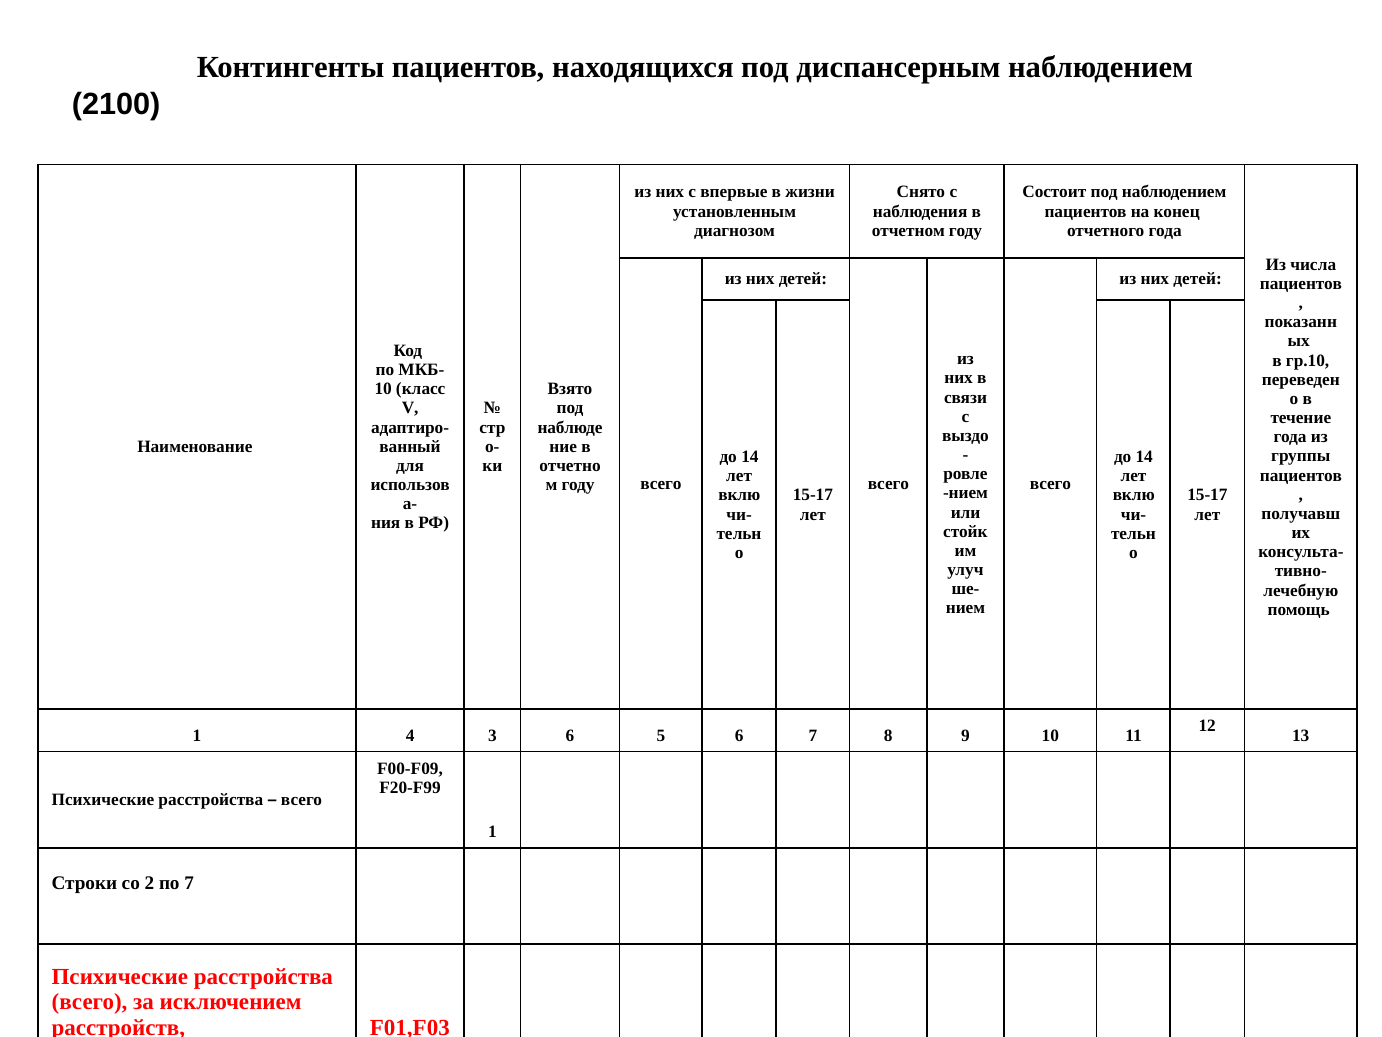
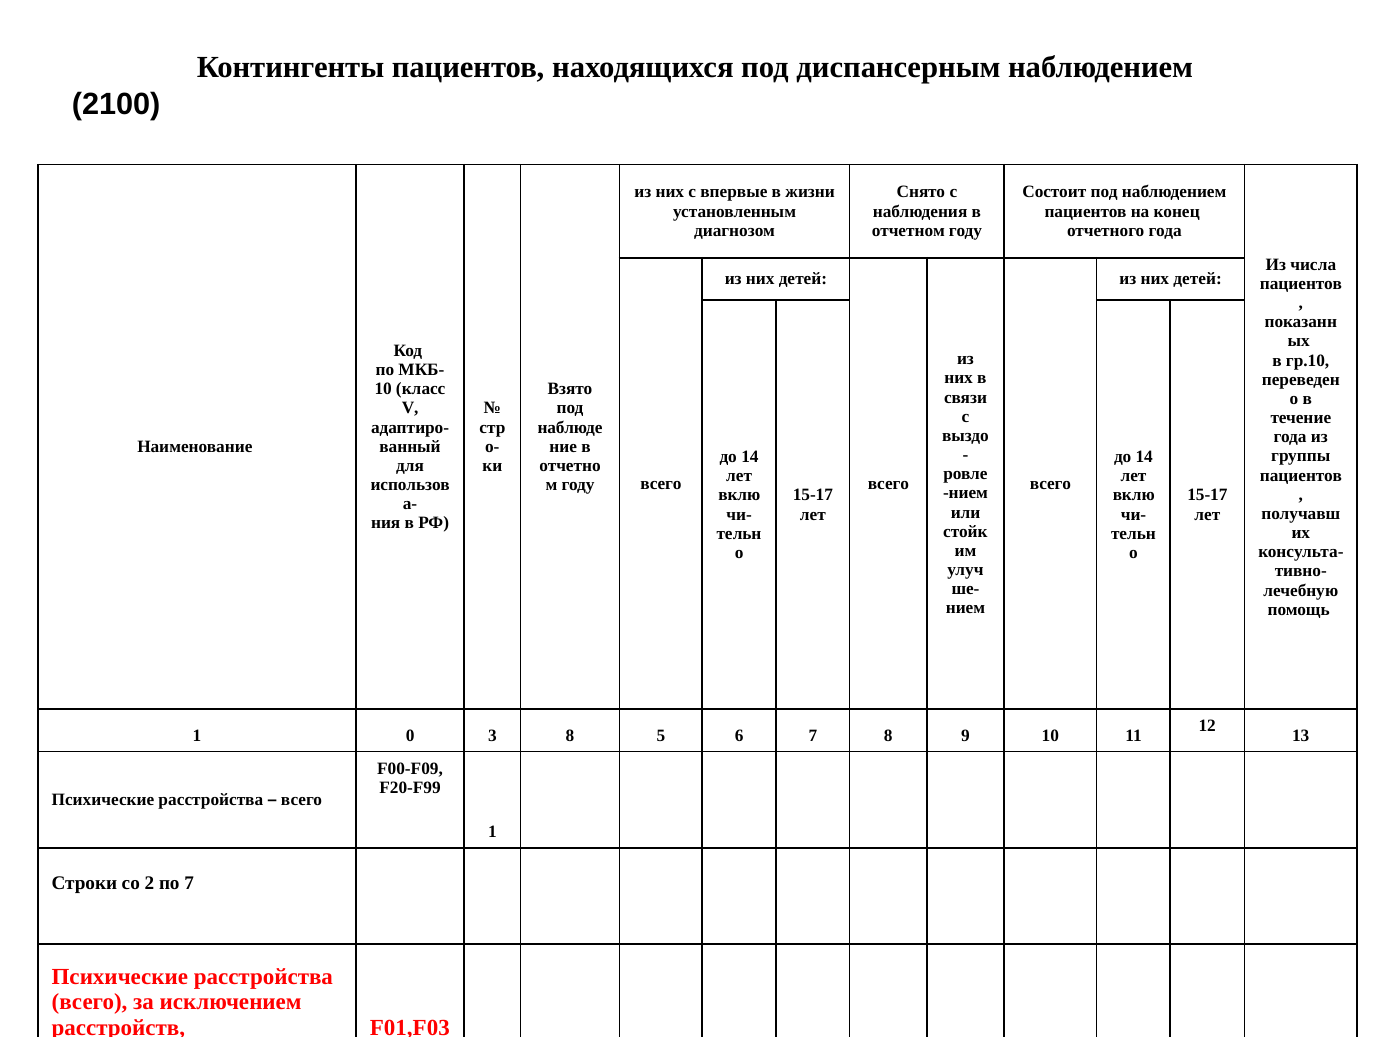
4: 4 -> 0 (410, 735)
3 6: 6 -> 8 (570, 735)
